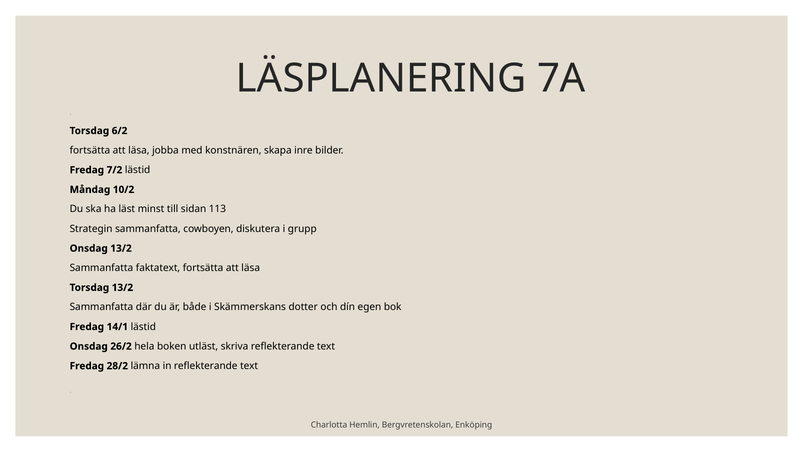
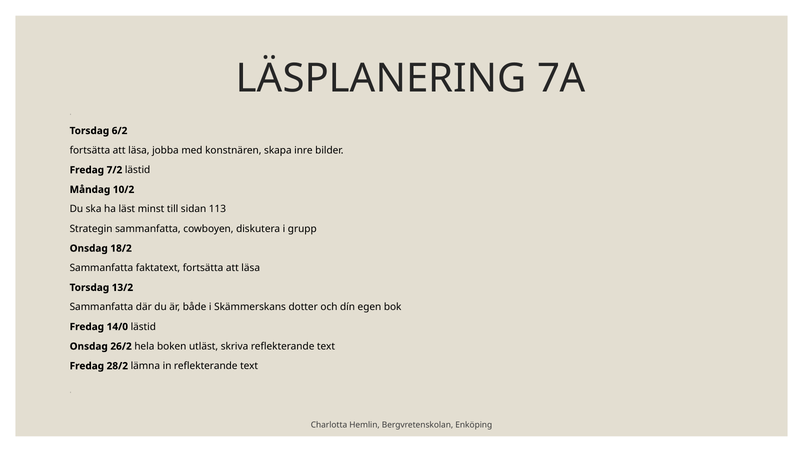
Onsdag 13/2: 13/2 -> 18/2 (121, 248)
14/1: 14/1 -> 14/0 (117, 327)
